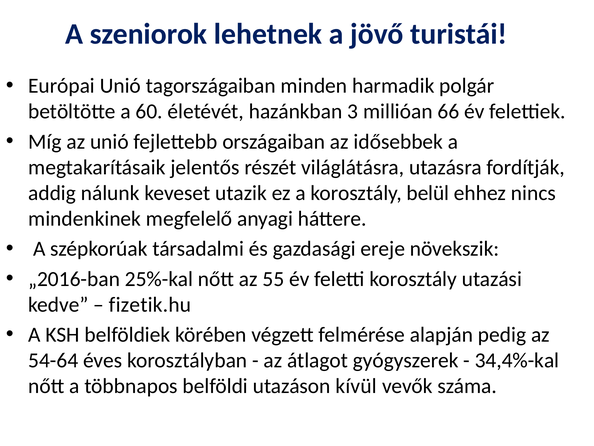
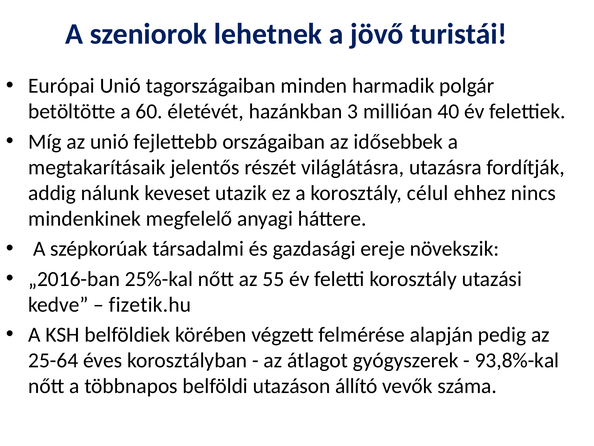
66: 66 -> 40 (448, 111)
belül: belül -> célul (428, 193)
54-64: 54-64 -> 25-64 (53, 360)
34,4%-kal: 34,4%-kal -> 93,8%-kal (517, 360)
kívül: kívül -> állító (356, 386)
